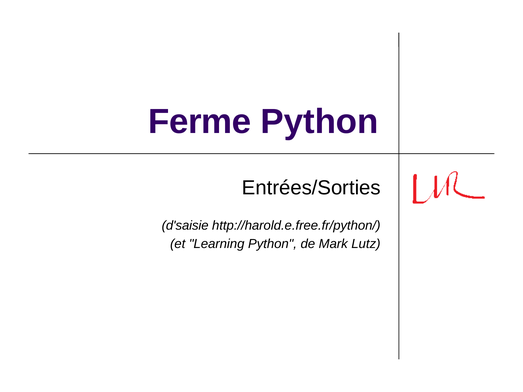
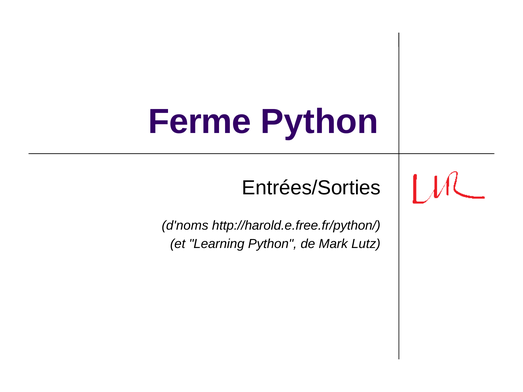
d'saisie: d'saisie -> d'noms (185, 226)
